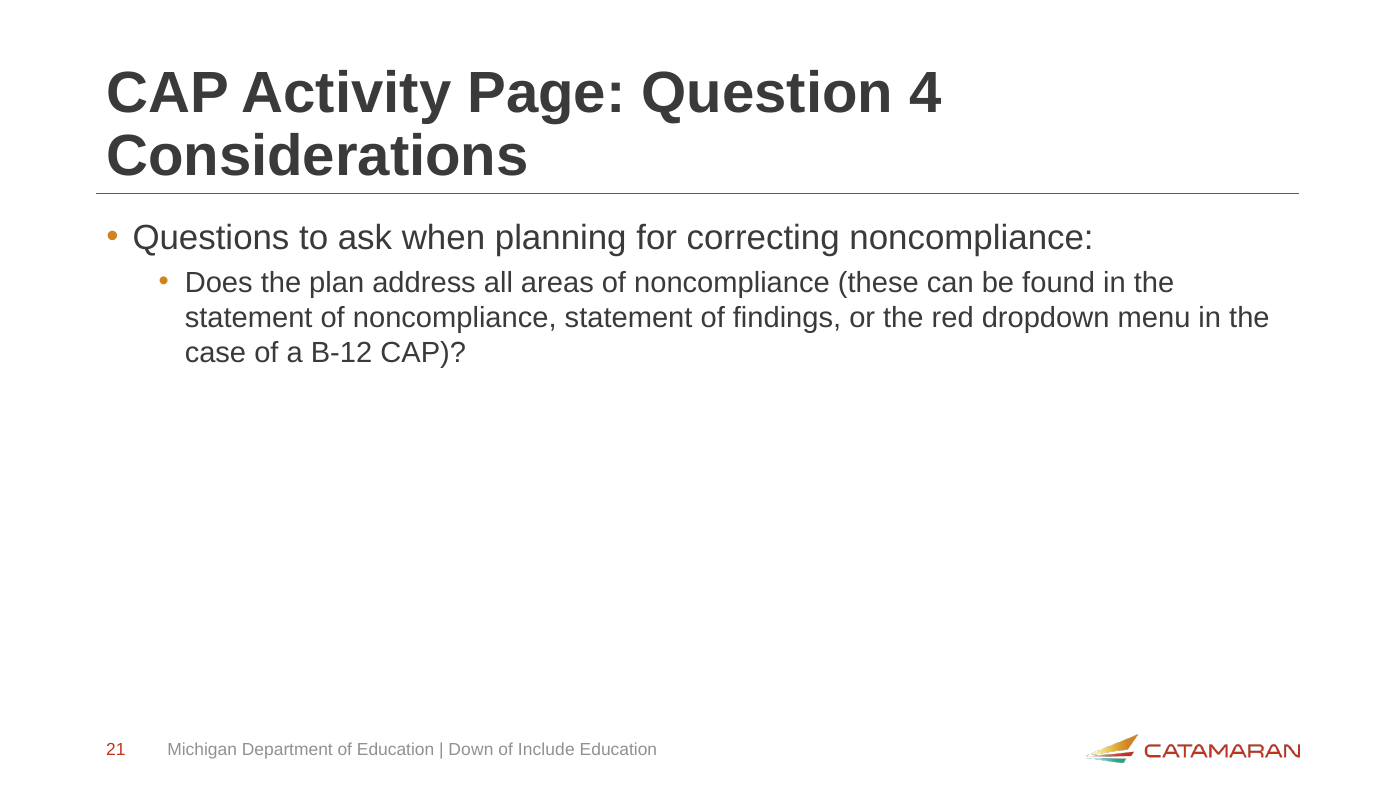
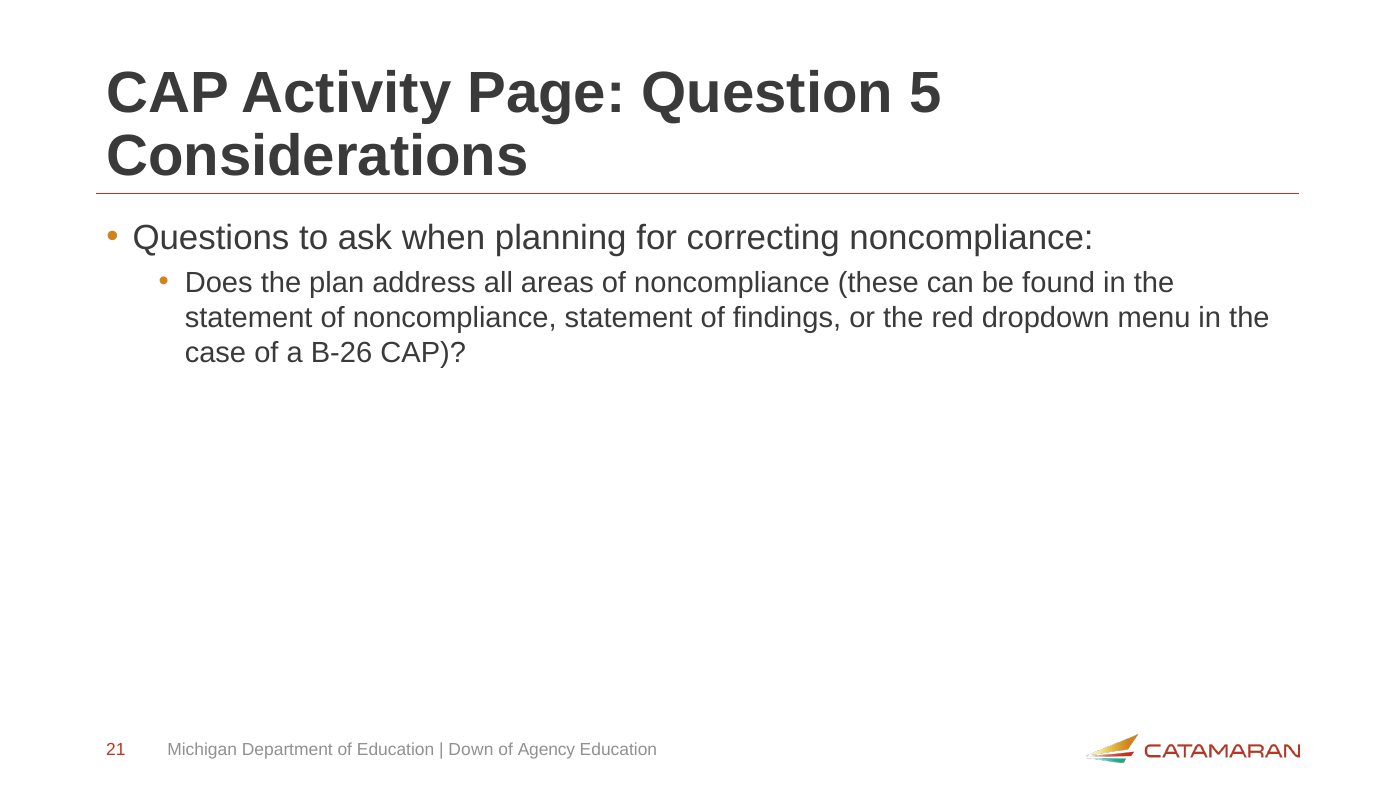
4: 4 -> 5 (925, 94)
B-12: B-12 -> B-26 (342, 352)
Include: Include -> Agency (546, 749)
